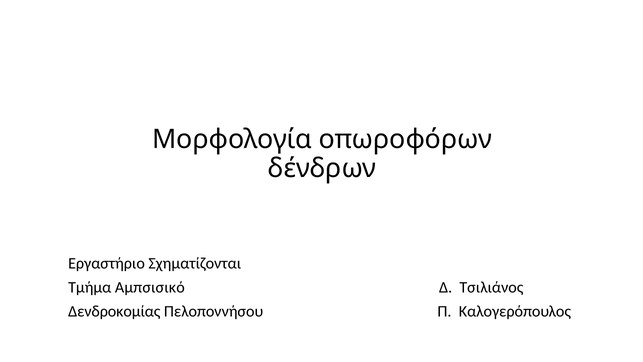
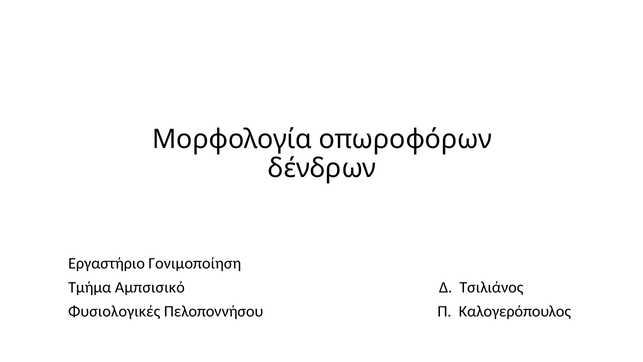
Σχηματίζονται: Σχηματίζονται -> Γονιμοποίηση (195, 263)
Δενδροκομίας: Δενδροκομίας -> Φυσιολογικές (114, 311)
